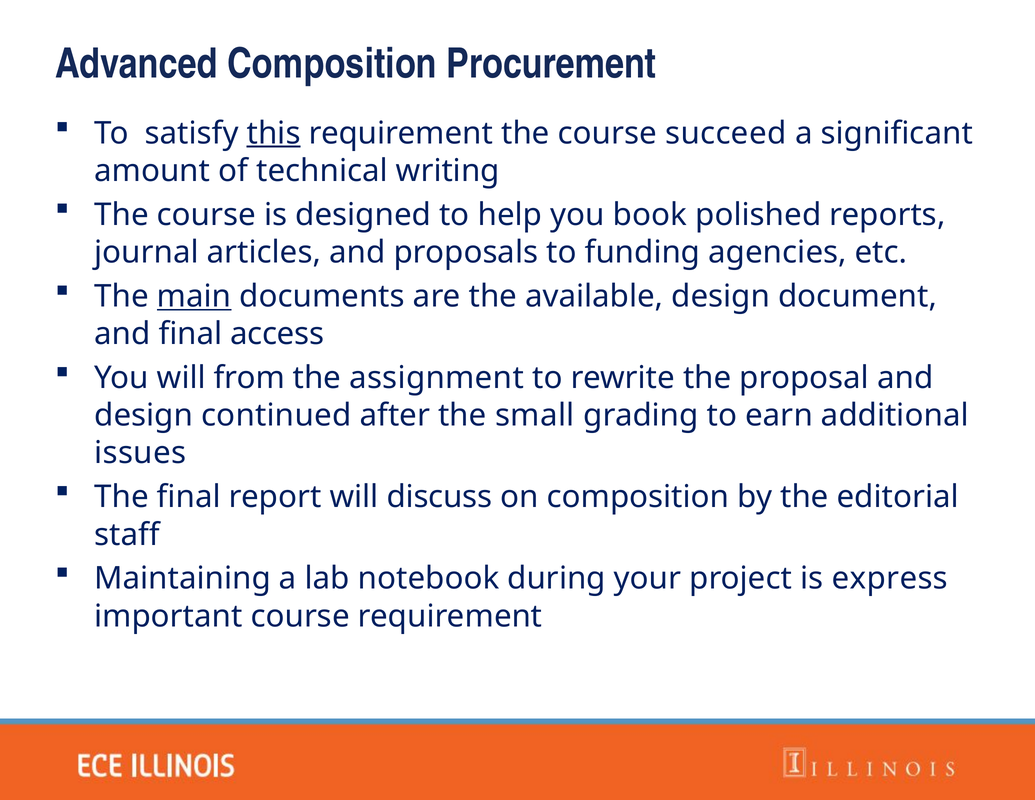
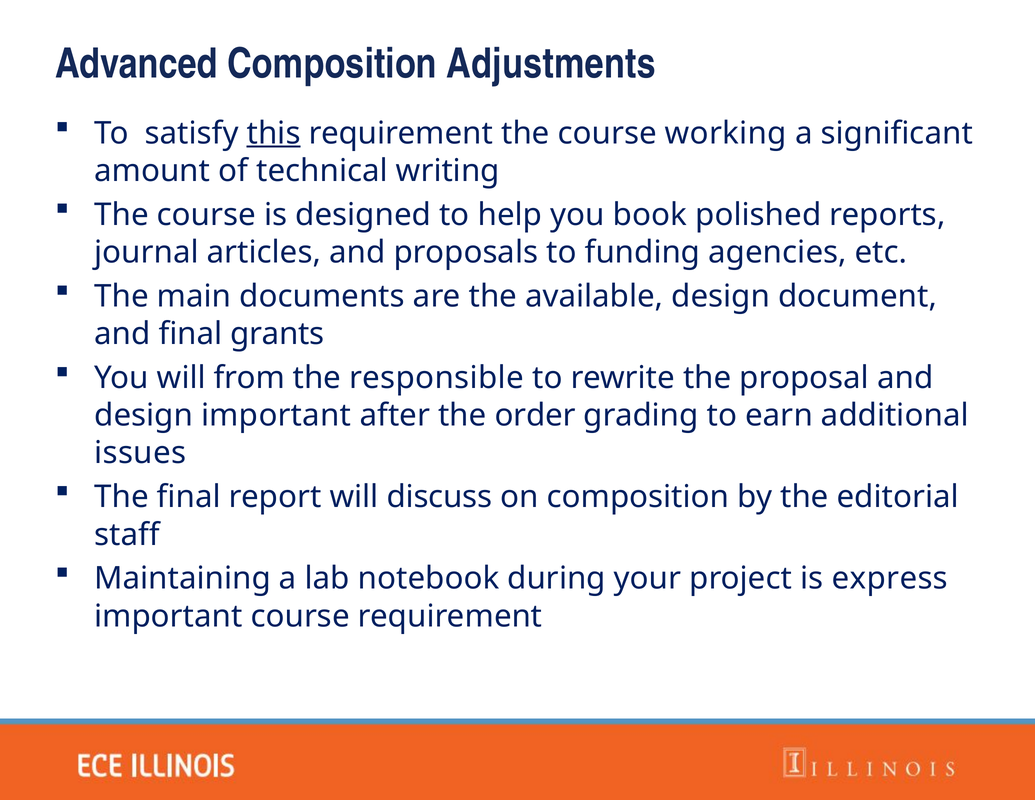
Procurement: Procurement -> Adjustments (551, 64)
succeed: succeed -> working (726, 133)
main underline: present -> none (194, 296)
access: access -> grants (277, 334)
assignment: assignment -> responsible (437, 378)
design continued: continued -> important (276, 415)
small: small -> order (535, 415)
